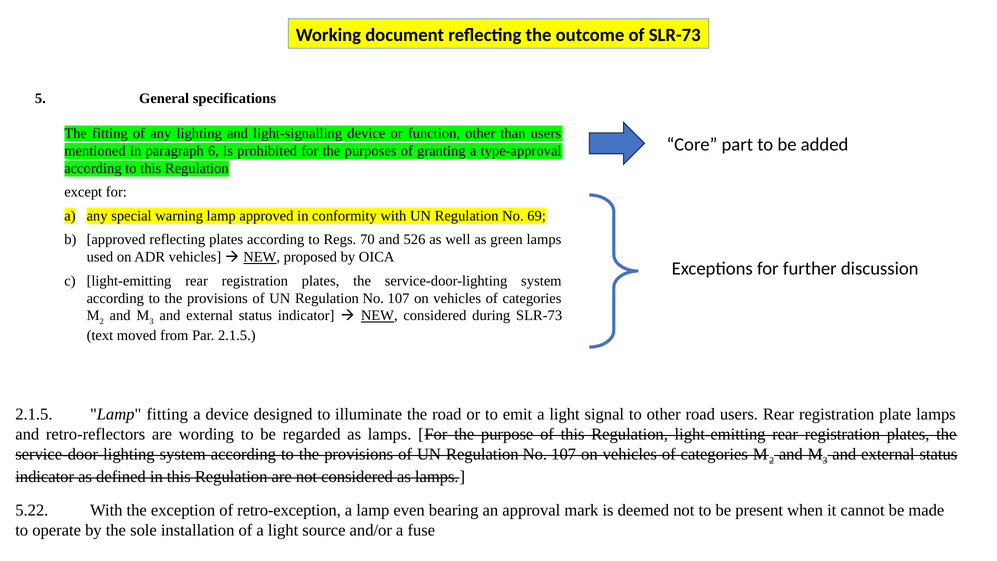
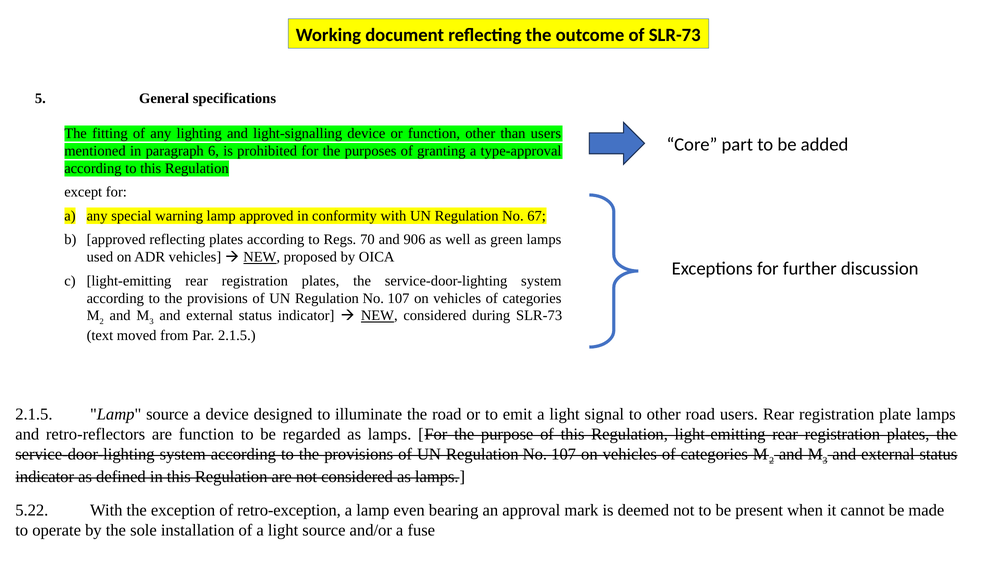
69: 69 -> 67 (537, 216)
526: 526 -> 906 (415, 240)
Lamp fitting: fitting -> source (167, 414)
are wording: wording -> function (206, 434)
